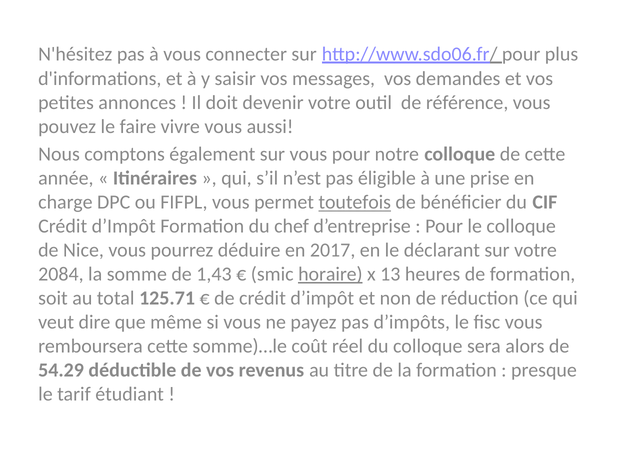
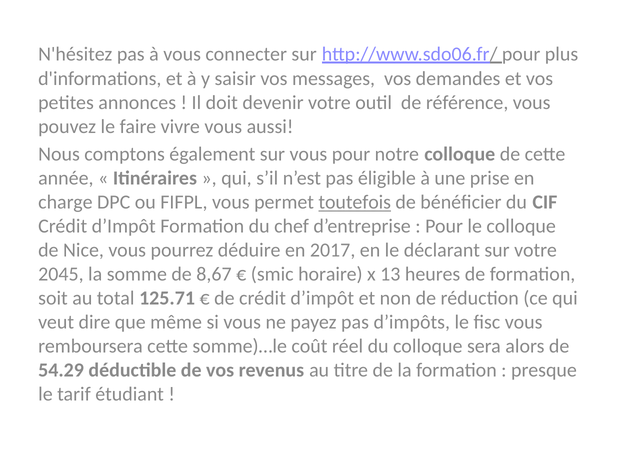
2084: 2084 -> 2045 (61, 274)
1,43: 1,43 -> 8,67 (214, 274)
horaire underline: present -> none (330, 274)
